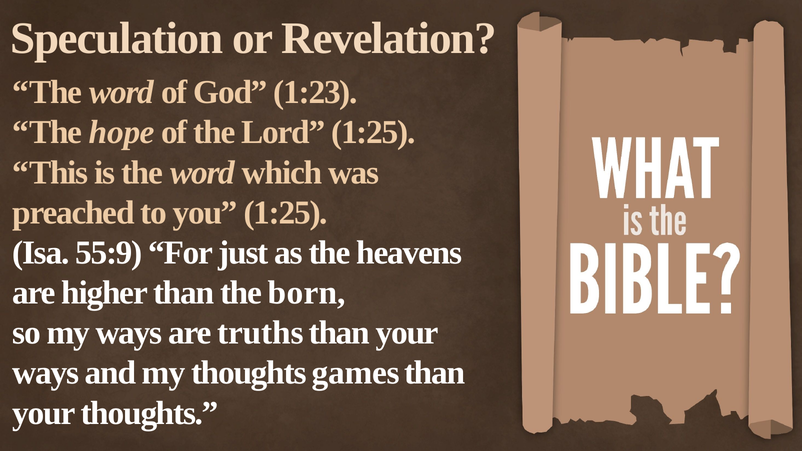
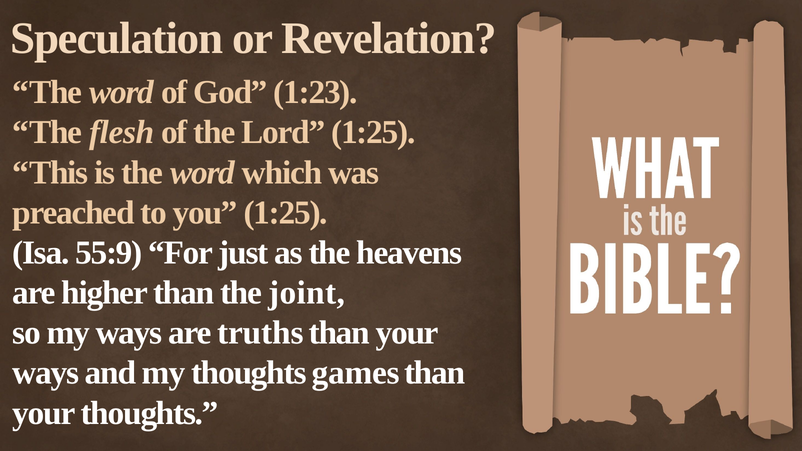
hope: hope -> flesh (122, 132)
born: born -> joint (307, 293)
